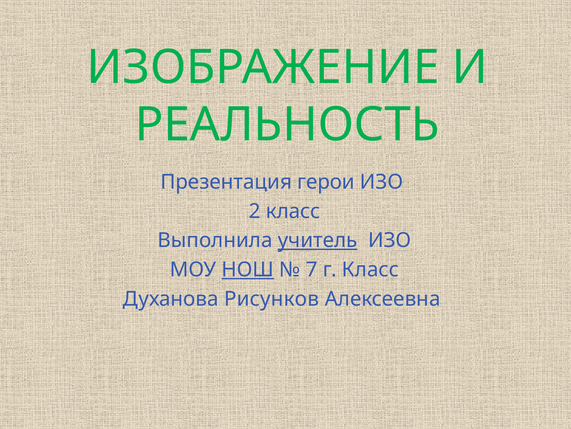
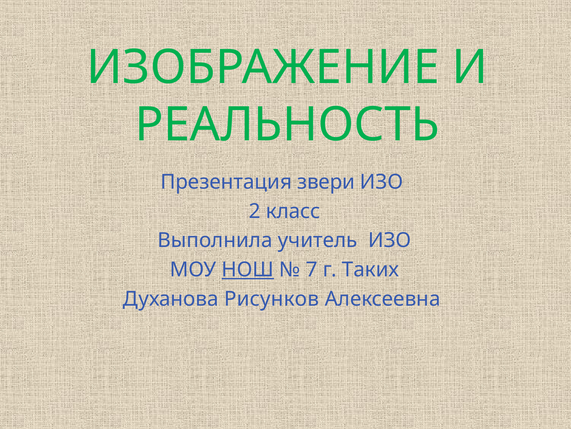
герои: герои -> звери (326, 182)
учитель underline: present -> none (318, 240)
г Класс: Класс -> Таких (371, 269)
